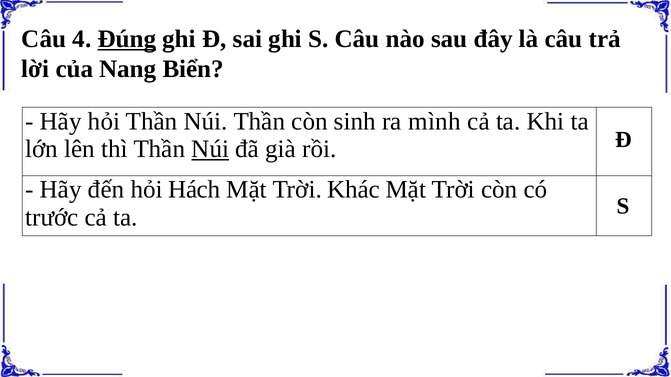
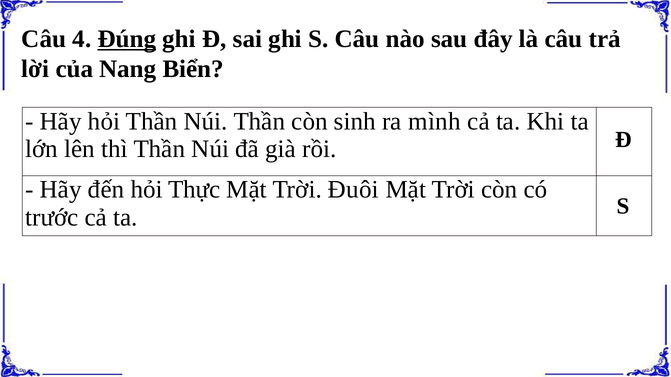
Núi underline: present -> none (210, 149)
Hách: Hách -> Thực (194, 190)
Khác: Khác -> Đuôi (353, 190)
